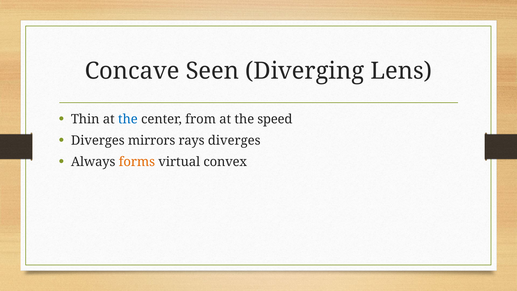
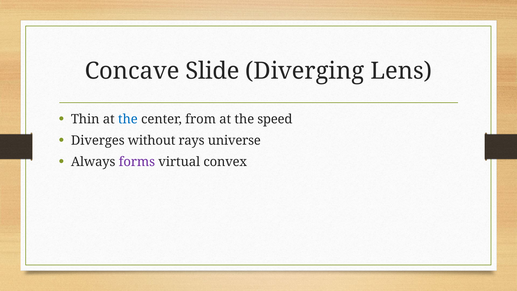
Seen: Seen -> Slide (213, 71)
mirrors: mirrors -> without (152, 140)
rays diverges: diverges -> universe (234, 140)
forms colour: orange -> purple (137, 162)
